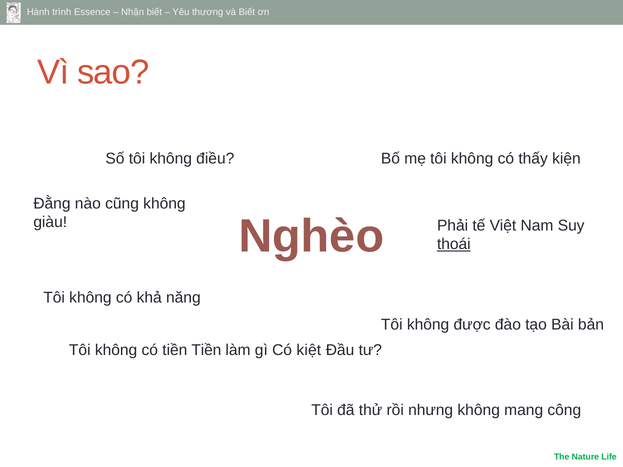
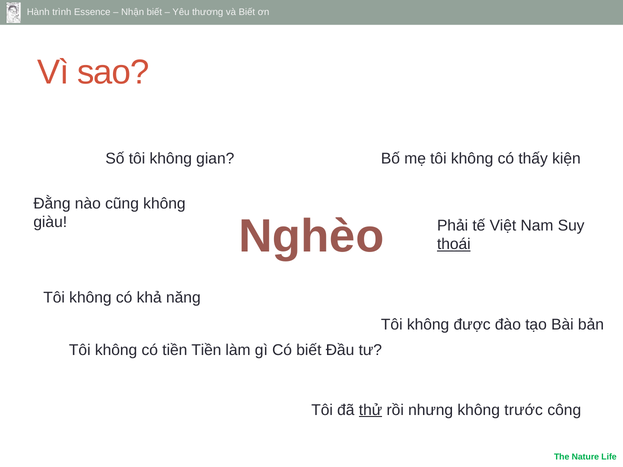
điều: điều -> gian (215, 159)
Có kiệt: kiệt -> biết (309, 350)
thử underline: none -> present (371, 410)
mang: mang -> trước (524, 410)
